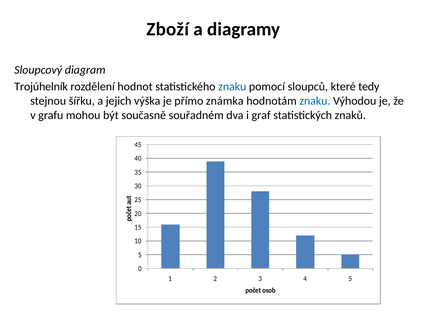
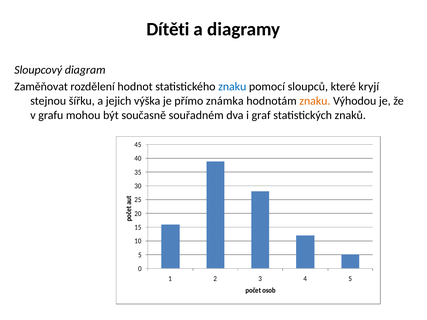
Zboží: Zboží -> Dítěti (168, 29)
Trojúhelník: Trojúhelník -> Zaměňovat (41, 87)
tedy: tedy -> kryjí (369, 87)
znaku colour: blue -> orange (315, 101)
